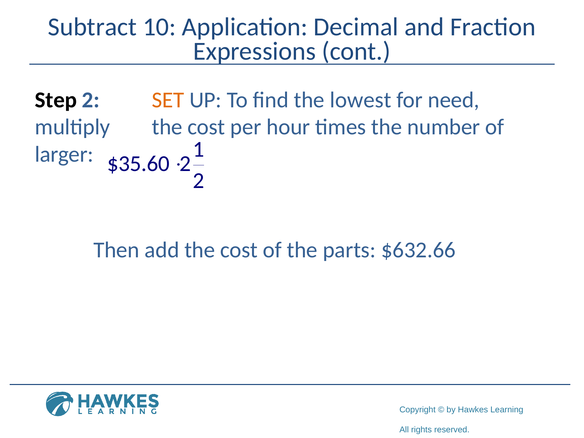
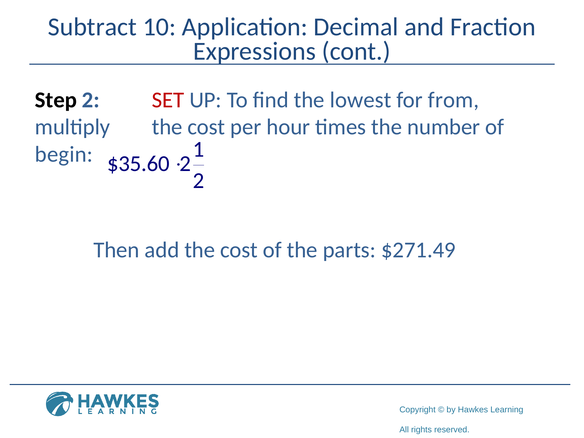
SET colour: orange -> red (168, 100)
need: need -> from (454, 100)
larger: larger -> begin (64, 154)
$632.66: $632.66 -> $271.49 (418, 250)
